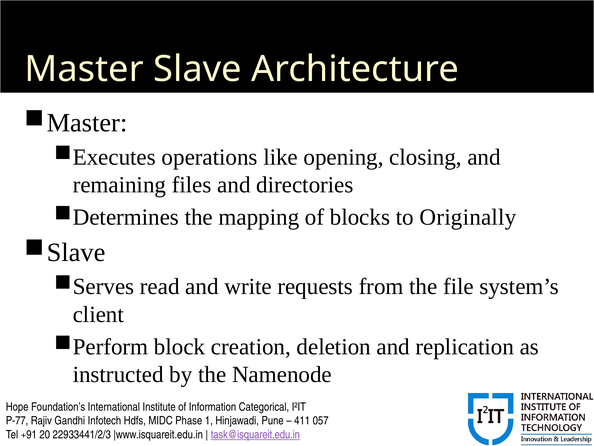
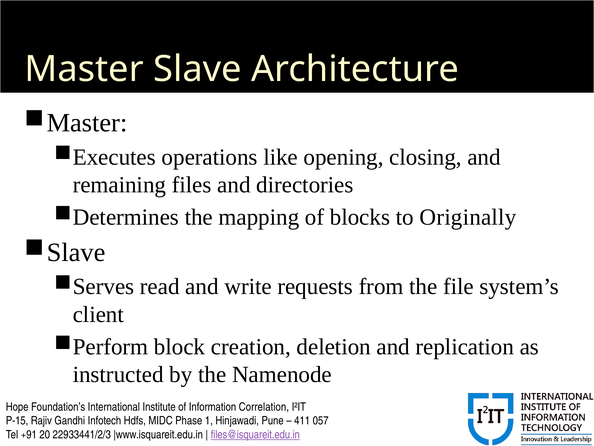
Categorical: Categorical -> Correlation (264, 406)
P-77: P-77 -> P-15 (17, 420)
task@isquareit.edu.in: task@isquareit.edu.in -> files@isquareit.edu.in (255, 434)
